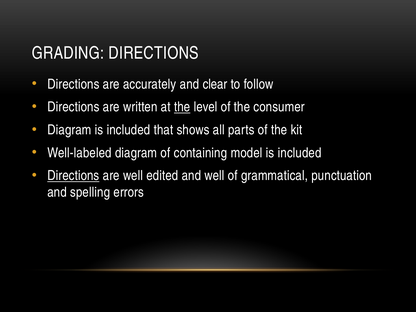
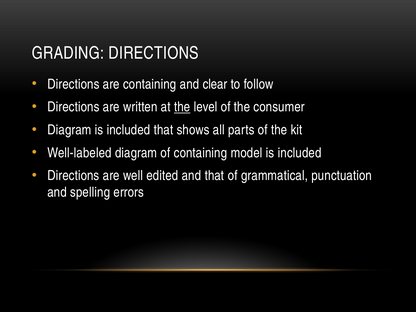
are accurately: accurately -> containing (150, 84)
Directions underline: present -> none (73, 176)
and well: well -> that (214, 176)
